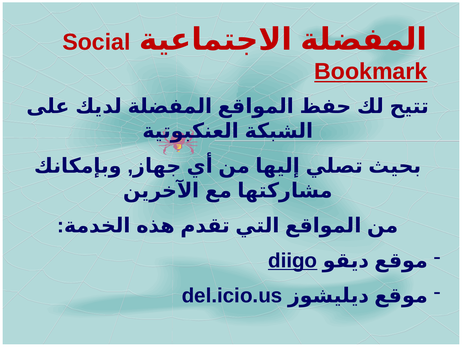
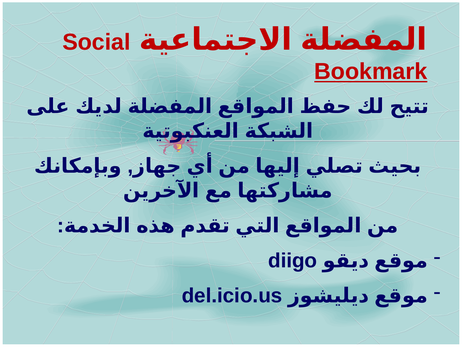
diigo underline: present -> none (293, 261)
